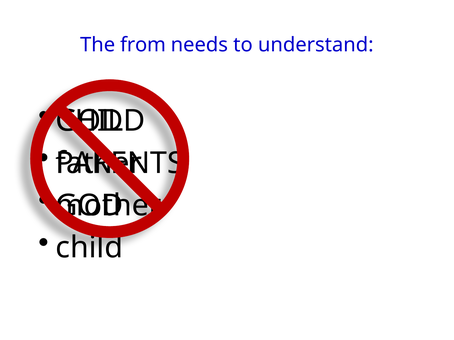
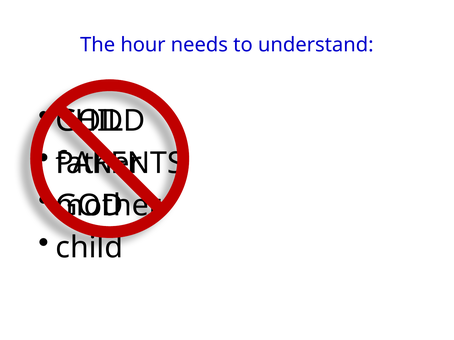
from: from -> hour (143, 45)
